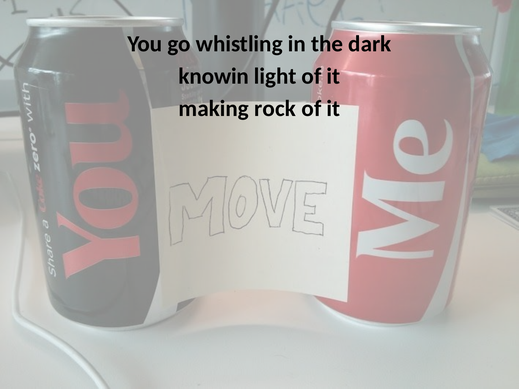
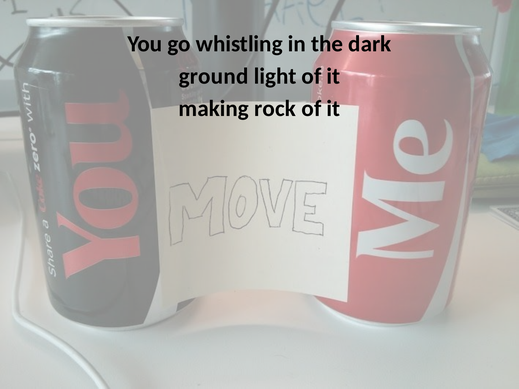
knowin: knowin -> ground (214, 76)
